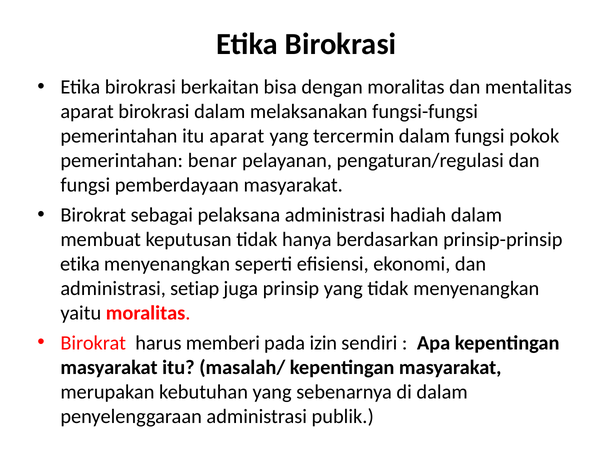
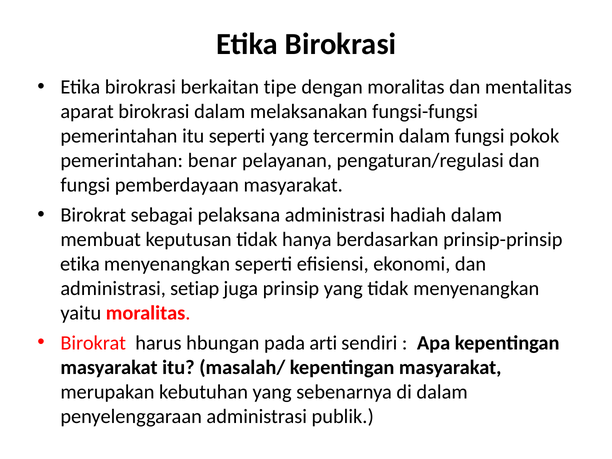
bisa: bisa -> tipe (280, 87)
itu aparat: aparat -> seperti (237, 136)
memberi: memberi -> hbungan (223, 343)
izin: izin -> arti (323, 343)
